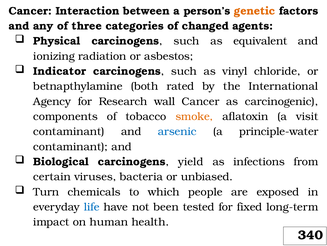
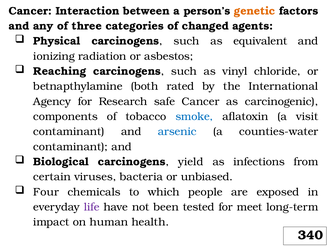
Indicator: Indicator -> Reaching (60, 71)
wall: wall -> safe (165, 101)
smoke colour: orange -> blue (194, 116)
principle-water: principle-water -> counties-water (279, 131)
Turn: Turn -> Four (46, 191)
life colour: blue -> purple (92, 206)
fixed: fixed -> meet (250, 206)
